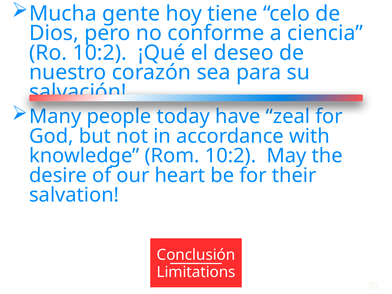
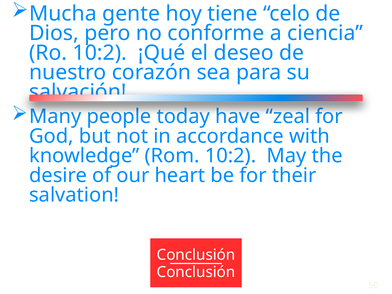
Limitations: Limitations -> Conclusión (196, 272)
